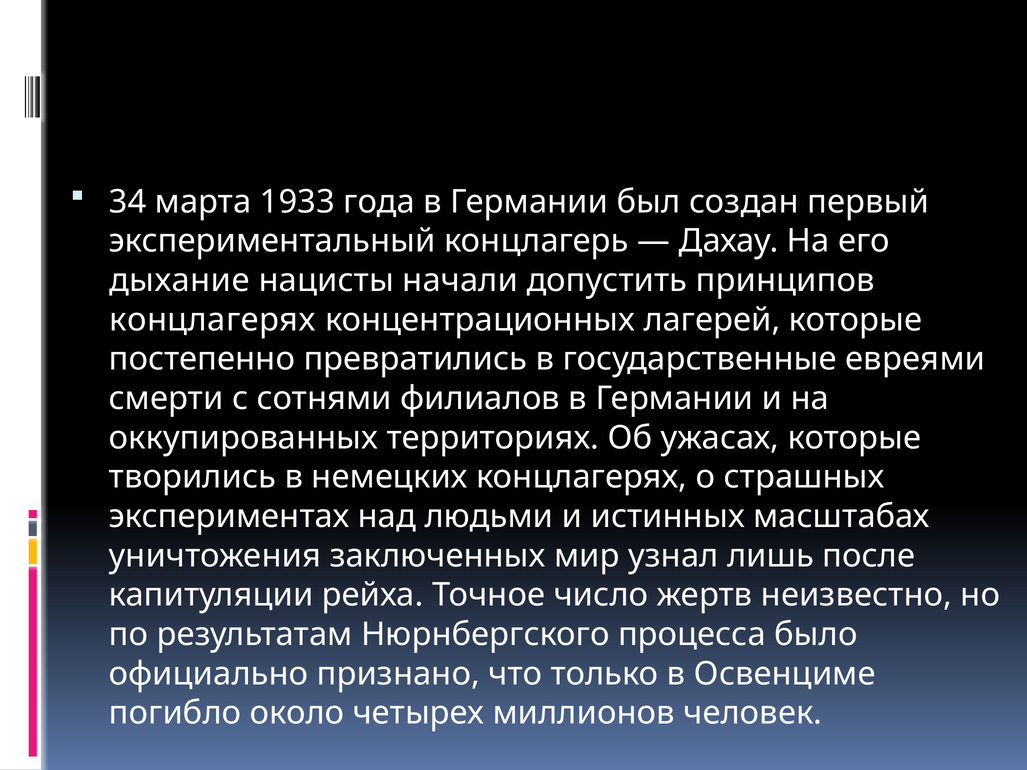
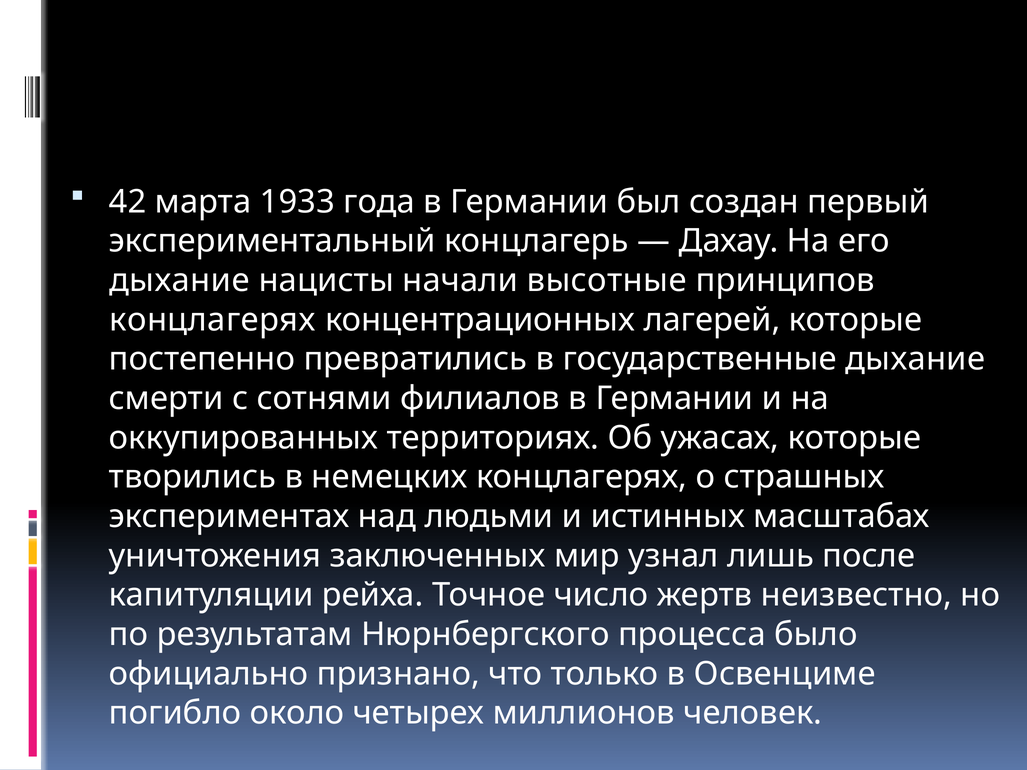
34: 34 -> 42 (128, 202)
допустить: допустить -> высотные (607, 281)
государственные евреями: евреями -> дыхание (915, 359)
